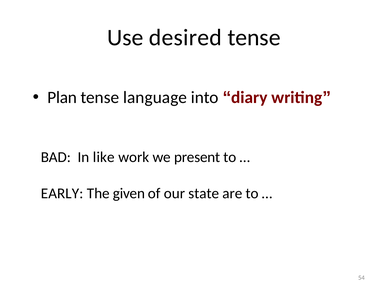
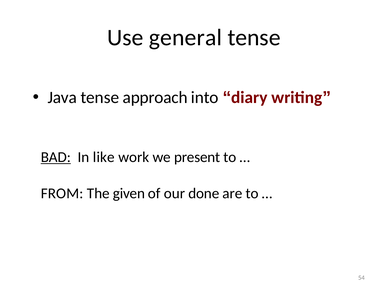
desired: desired -> general (185, 38)
Plan: Plan -> Java (62, 98)
language: language -> approach (155, 98)
BAD underline: none -> present (56, 157)
EARLY: EARLY -> FROM (62, 193)
state: state -> done (204, 193)
